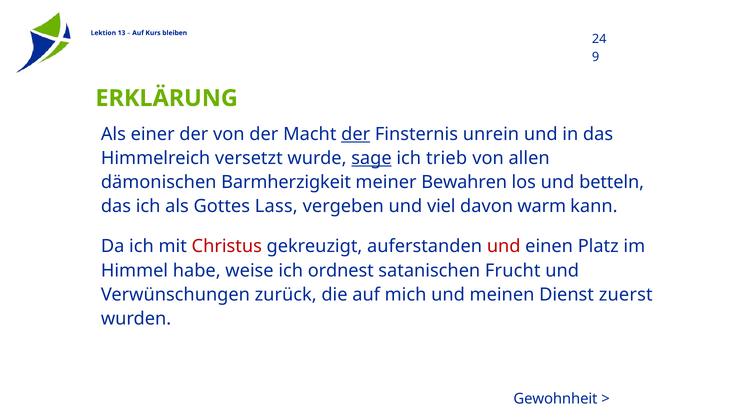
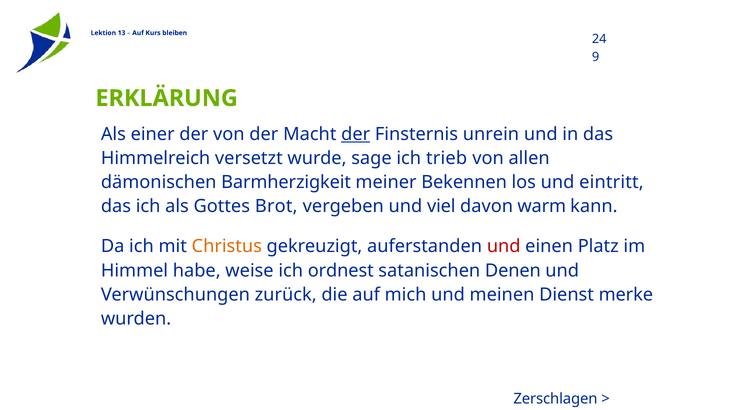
sage underline: present -> none (371, 158)
Bewahren: Bewahren -> Bekennen (464, 182)
betteln: betteln -> eintritt (611, 182)
Lass: Lass -> Brot (276, 206)
Christus colour: red -> orange (227, 247)
Frucht: Frucht -> Denen (513, 271)
zuerst: zuerst -> merke (626, 295)
Gewohnheit: Gewohnheit -> Zerschlagen (555, 399)
